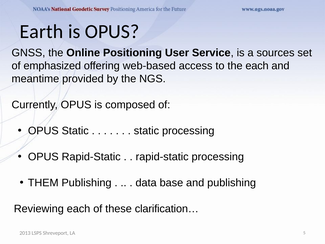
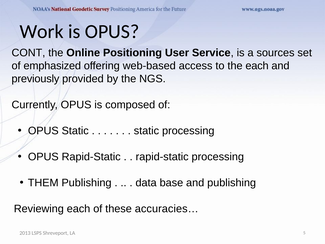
Earth: Earth -> Work (42, 31)
GNSS: GNSS -> CONT (28, 53)
meantime: meantime -> previously (35, 79)
clarification…: clarification… -> accuracies… (167, 209)
